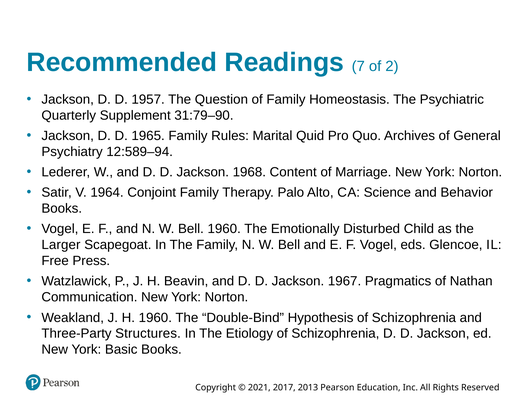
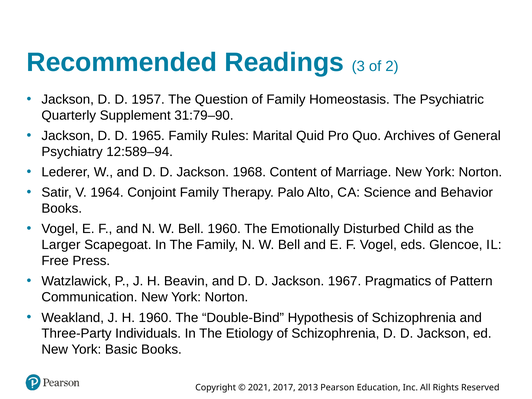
7: 7 -> 3 (358, 66)
Nathan: Nathan -> Pattern (471, 281)
Structures: Structures -> Individuals (148, 334)
